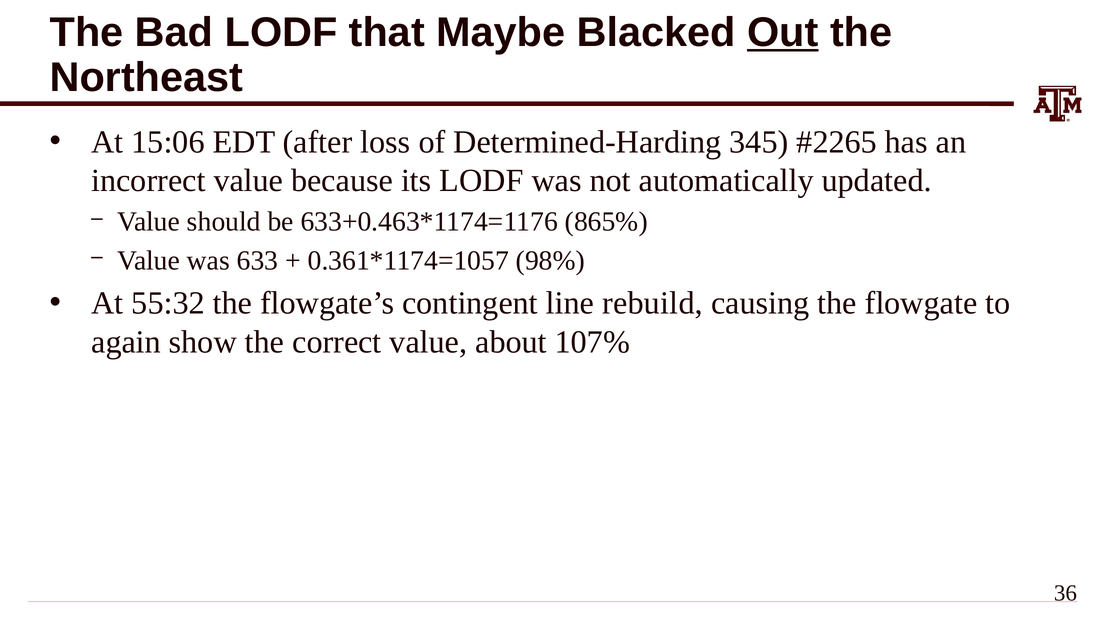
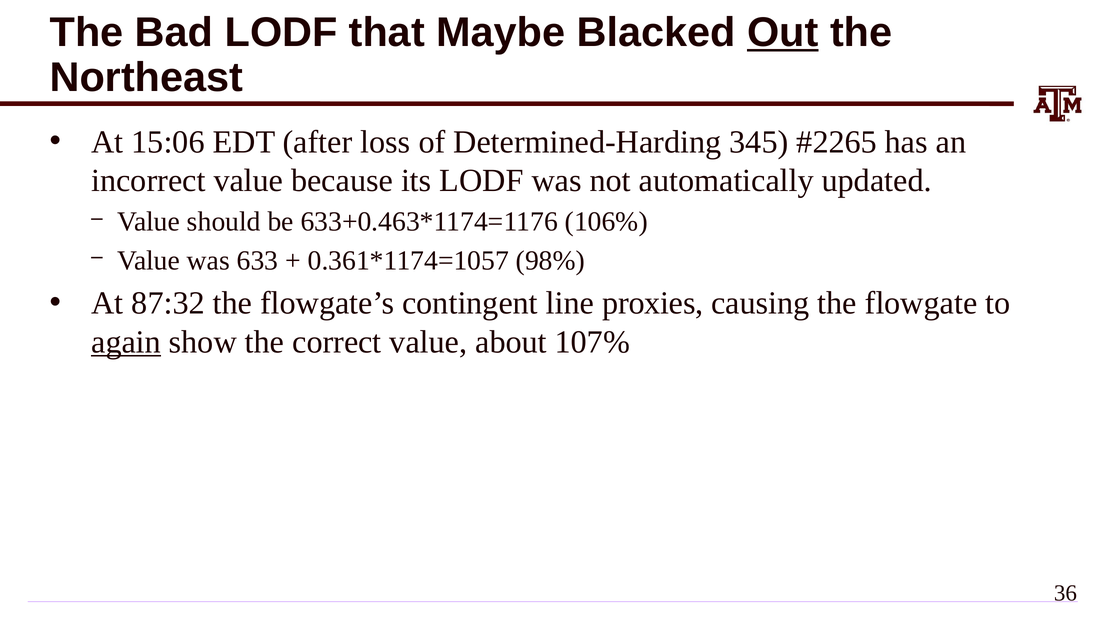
865%: 865% -> 106% (606, 222)
55:32: 55:32 -> 87:32 (168, 303)
rebuild: rebuild -> proxies (653, 303)
again underline: none -> present (126, 342)
